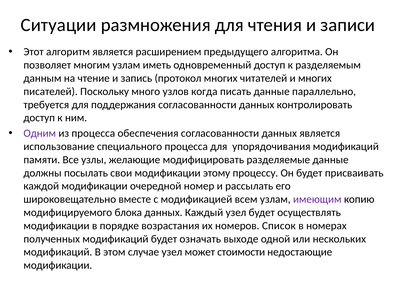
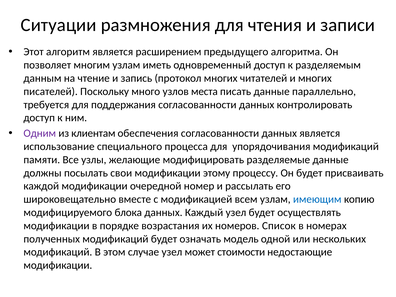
когда: когда -> места (204, 91)
из процесса: процесса -> клиентам (93, 133)
имеющим colour: purple -> blue (317, 199)
выходе: выходе -> модель (241, 239)
